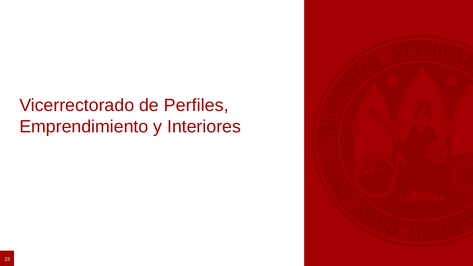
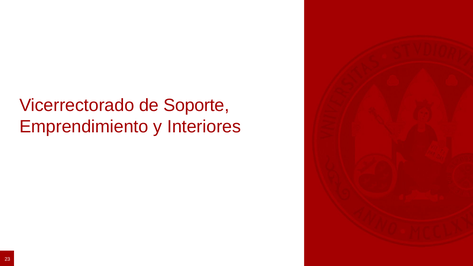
Perfiles: Perfiles -> Soporte (196, 105)
